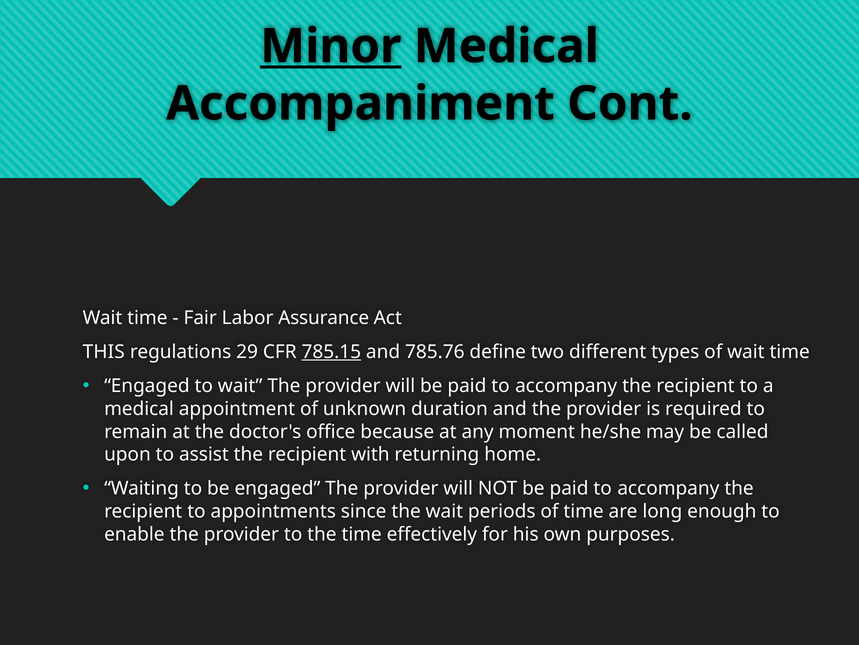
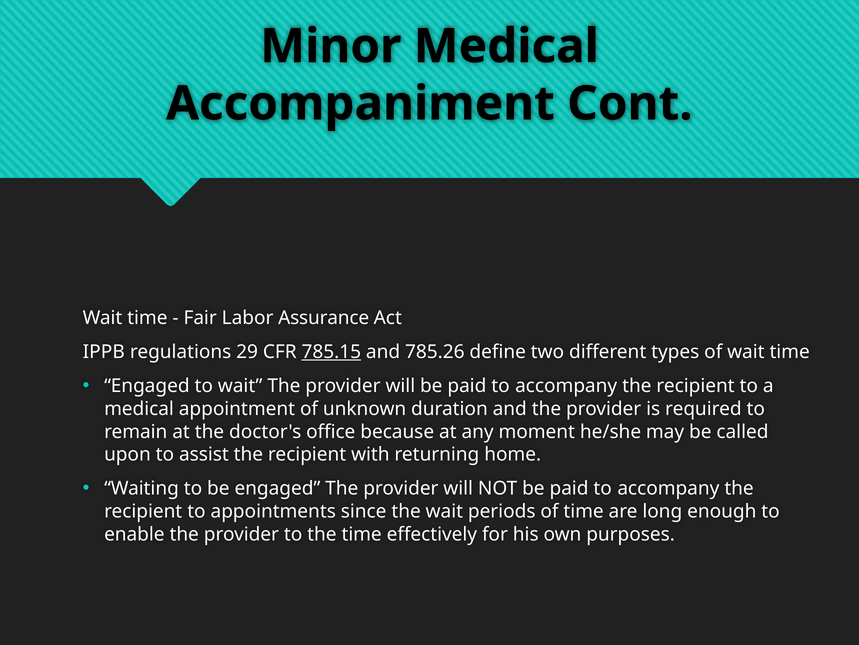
Minor underline: present -> none (331, 46)
THIS: THIS -> IPPB (104, 352)
785.76: 785.76 -> 785.26 (435, 352)
